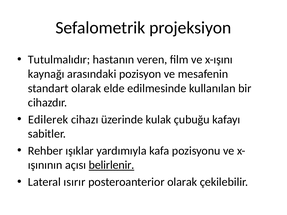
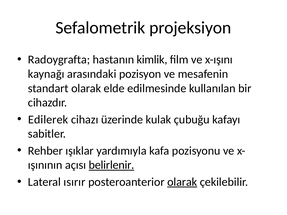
Tutulmalıdır: Tutulmalıdır -> Radoygrafta (59, 60)
veren: veren -> kimlik (152, 60)
olarak underline: none -> present (182, 182)
